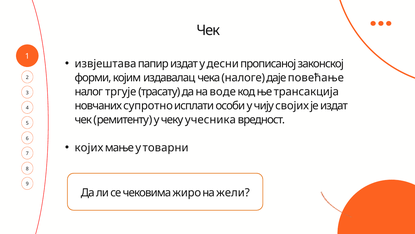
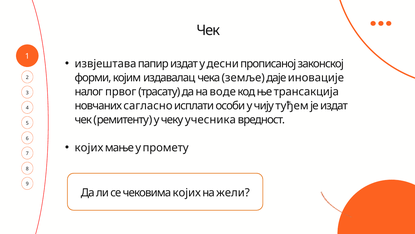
налоге: налоге -> земље (243, 78)
повећање: повећање -> иновације (316, 78)
тргује: тргује -> првог (121, 92)
супротно: супротно -> сагласно (148, 106)
својих: својих -> туђем (292, 106)
товарни: товарни -> промету (166, 147)
чековима жиро: жиро -> којих (187, 192)
